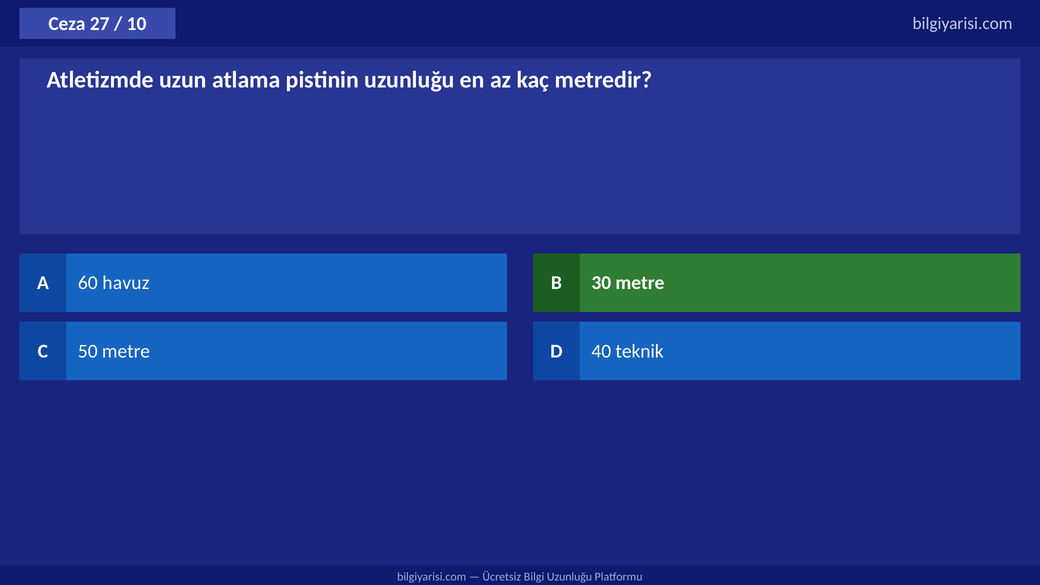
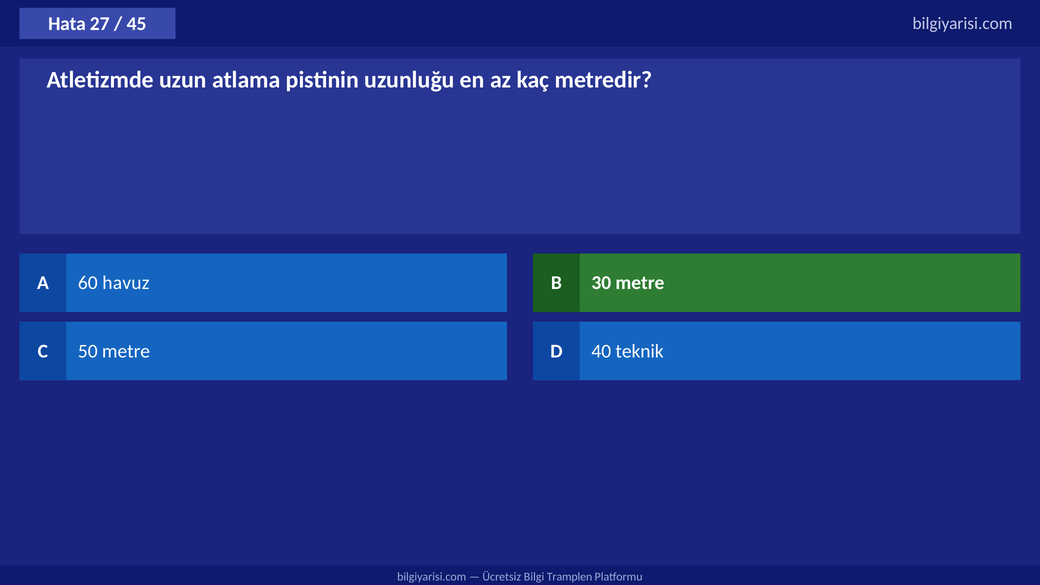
Ceza: Ceza -> Hata (67, 24)
10: 10 -> 45 (137, 24)
Bilgi Uzunluğu: Uzunluğu -> Tramplen (570, 577)
